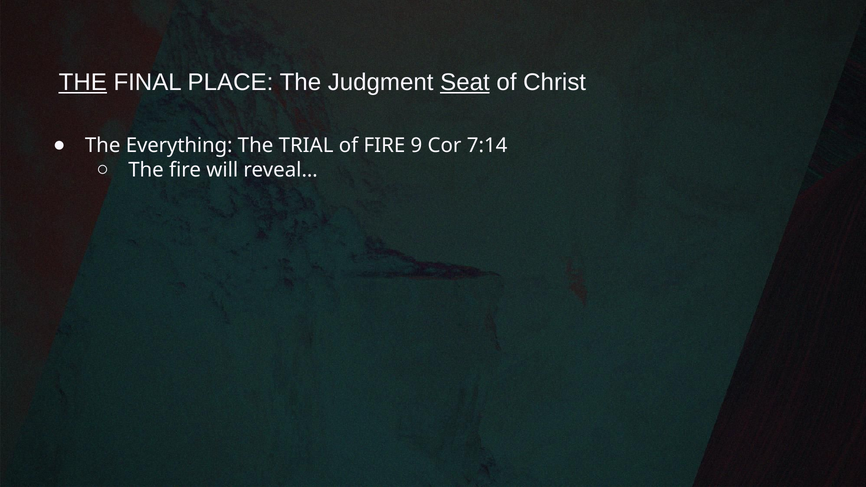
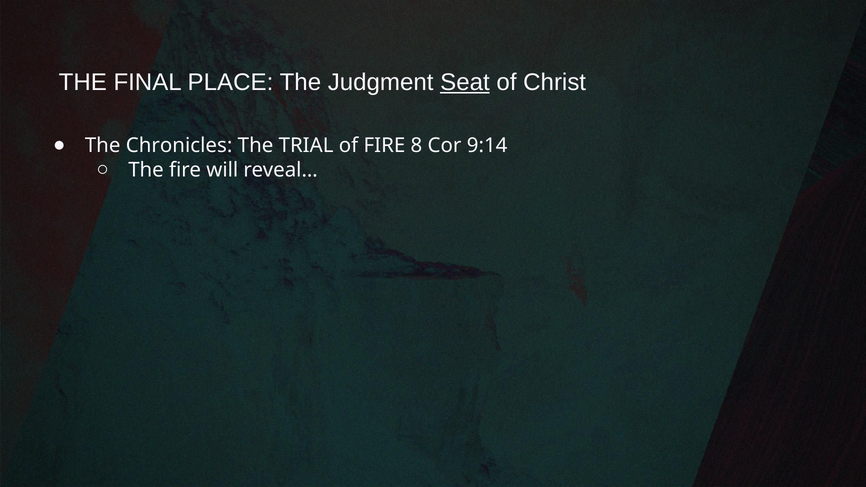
THE underline: present -> none (83, 82)
Everything: Everything -> Chronicles (179, 145)
9: 9 -> 8 (416, 145)
7:14: 7:14 -> 9:14 (487, 145)
